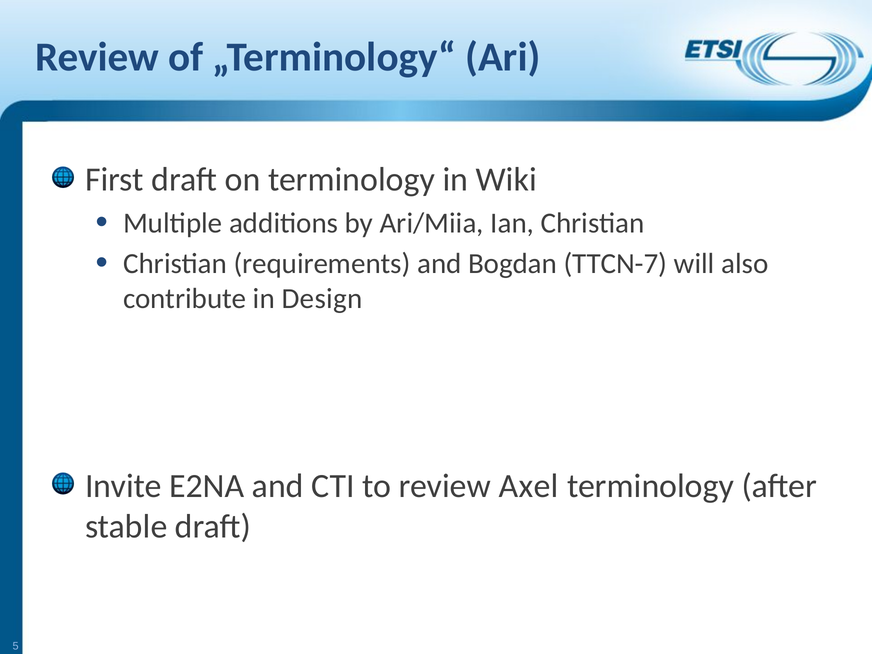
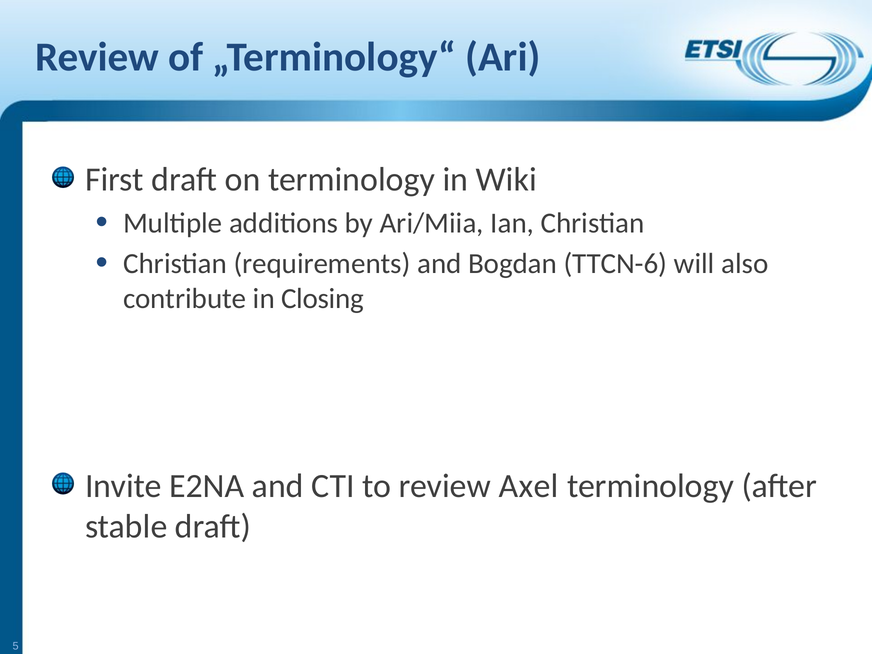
TTCN-7: TTCN-7 -> TTCN-6 (615, 264)
Design: Design -> Closing (322, 299)
